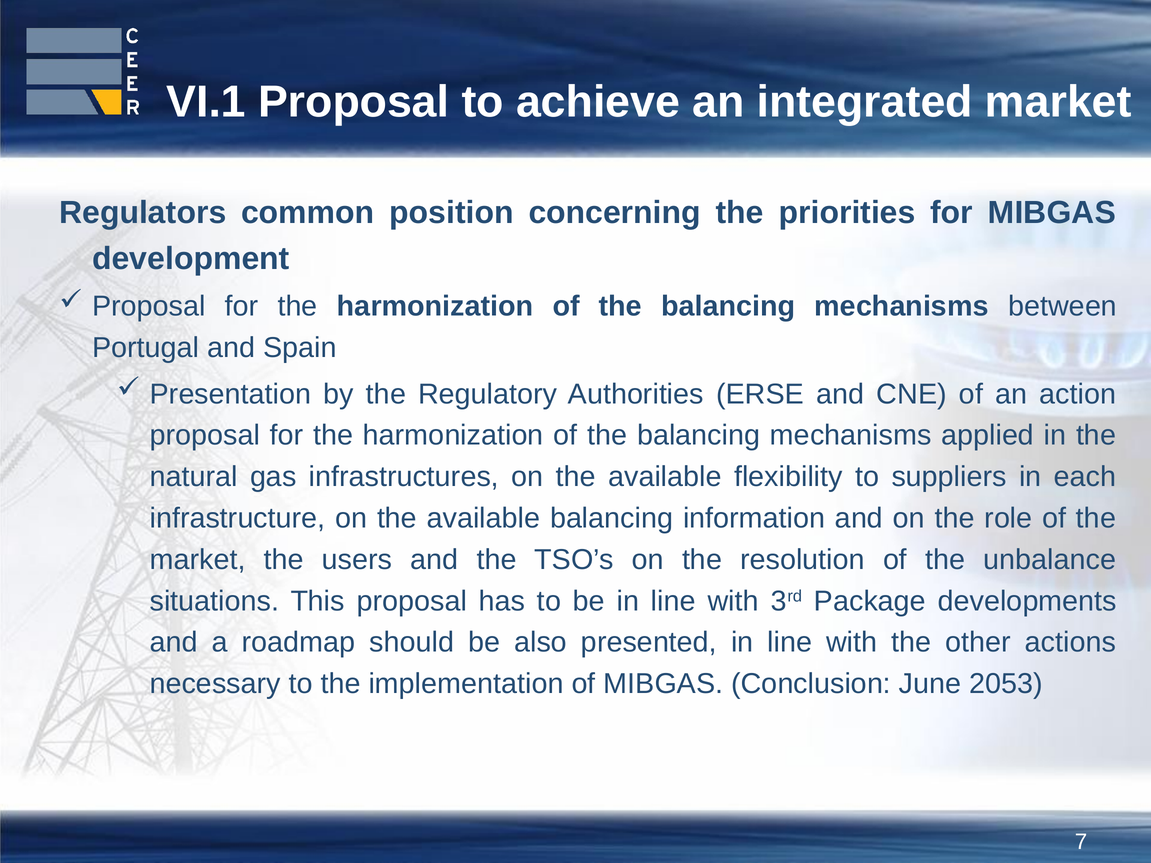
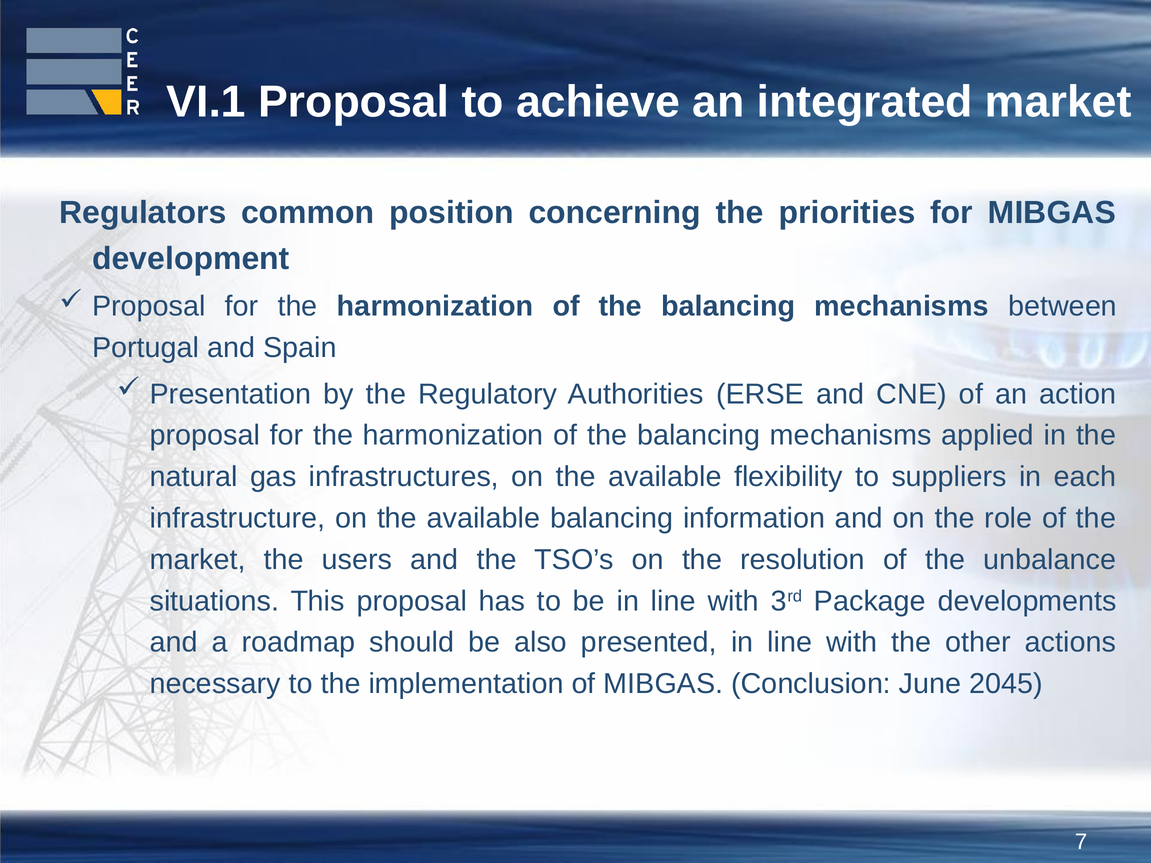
2053: 2053 -> 2045 (1006, 684)
